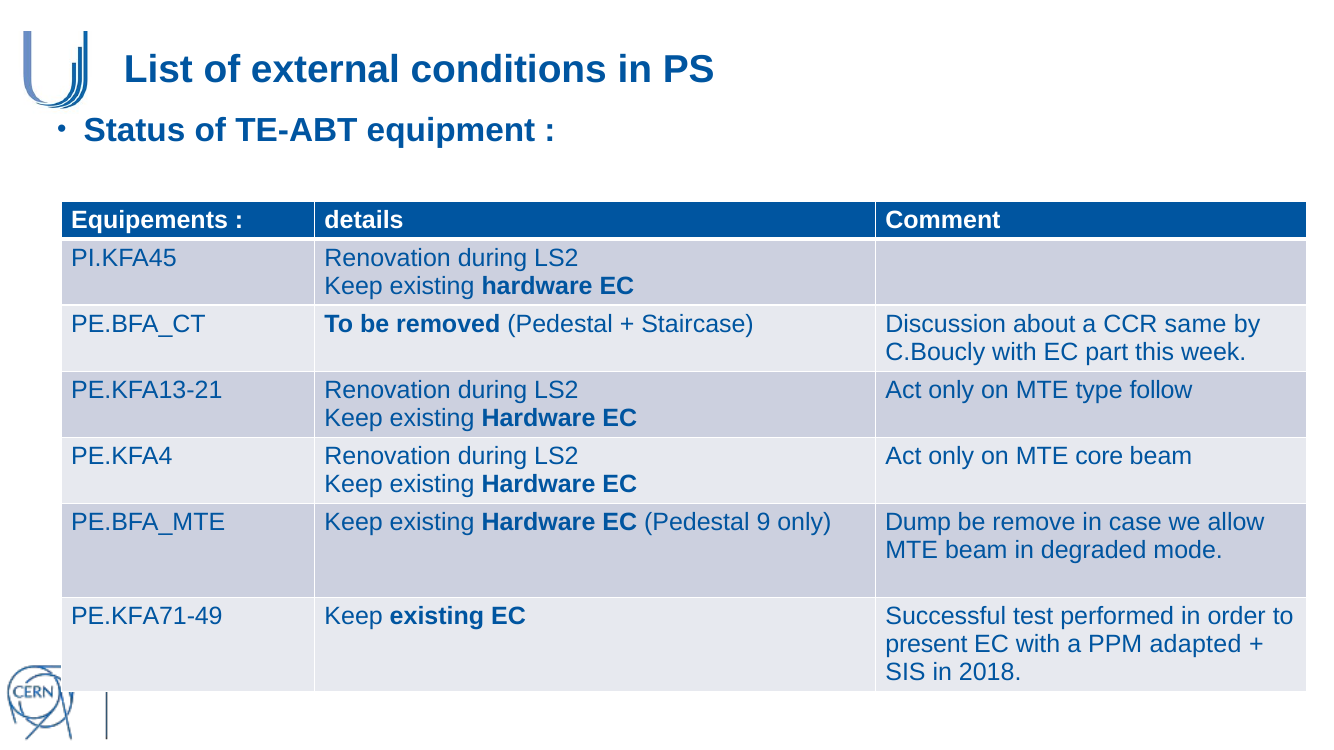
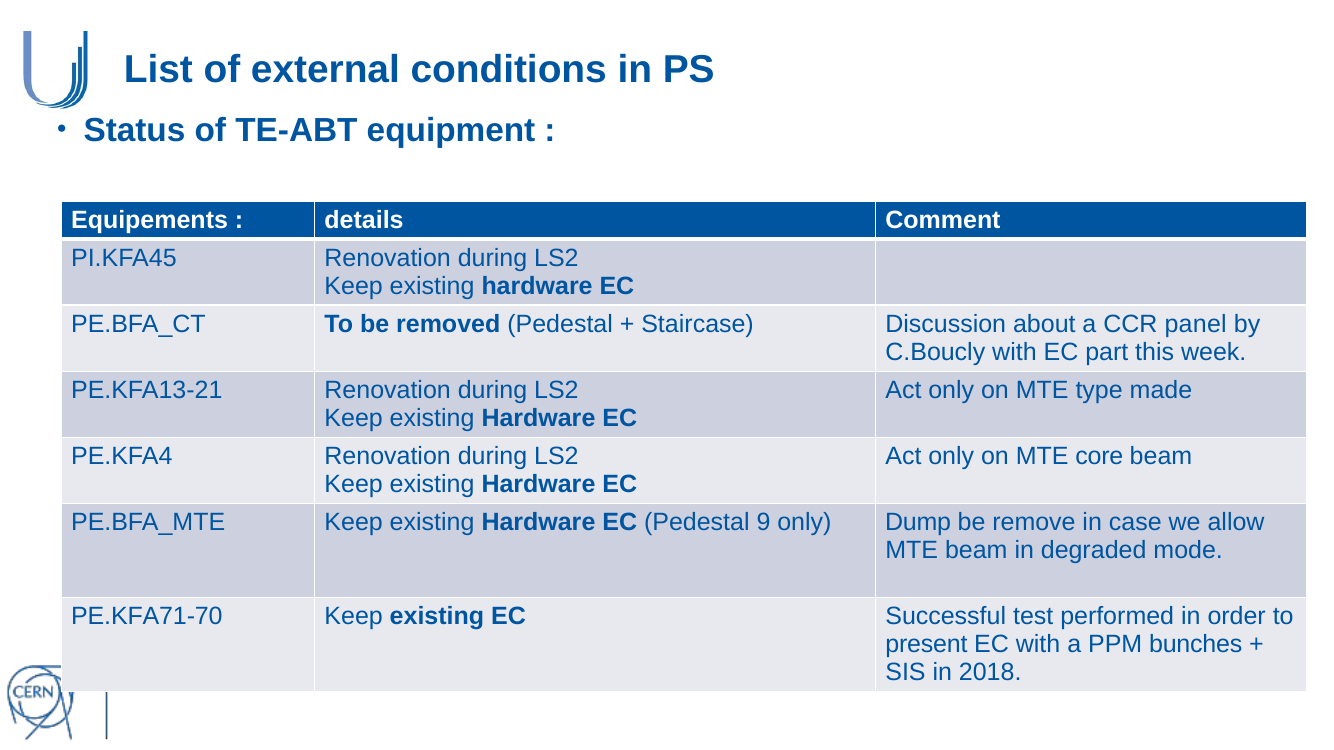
same: same -> panel (1196, 325)
follow: follow -> made (1161, 391)
PE.KFA71-49: PE.KFA71-49 -> PE.KFA71-70 (147, 617)
adapted: adapted -> bunches (1196, 645)
